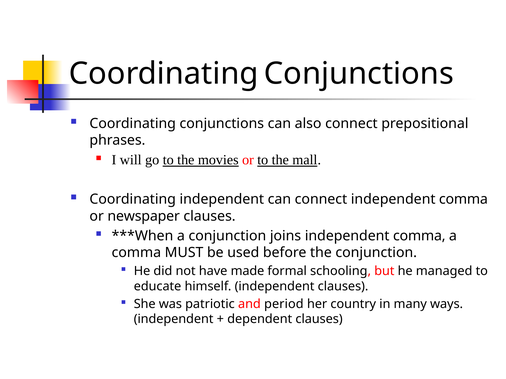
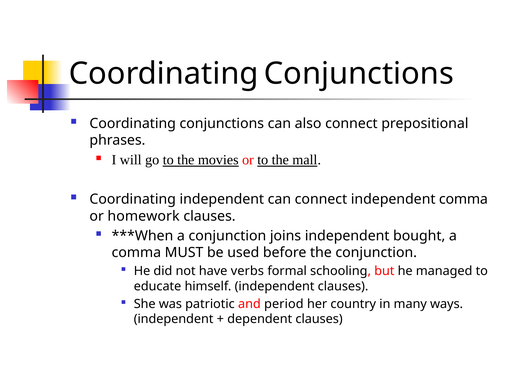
newspaper: newspaper -> homework (144, 216)
joins independent comma: comma -> bought (419, 236)
made: made -> verbs (247, 271)
